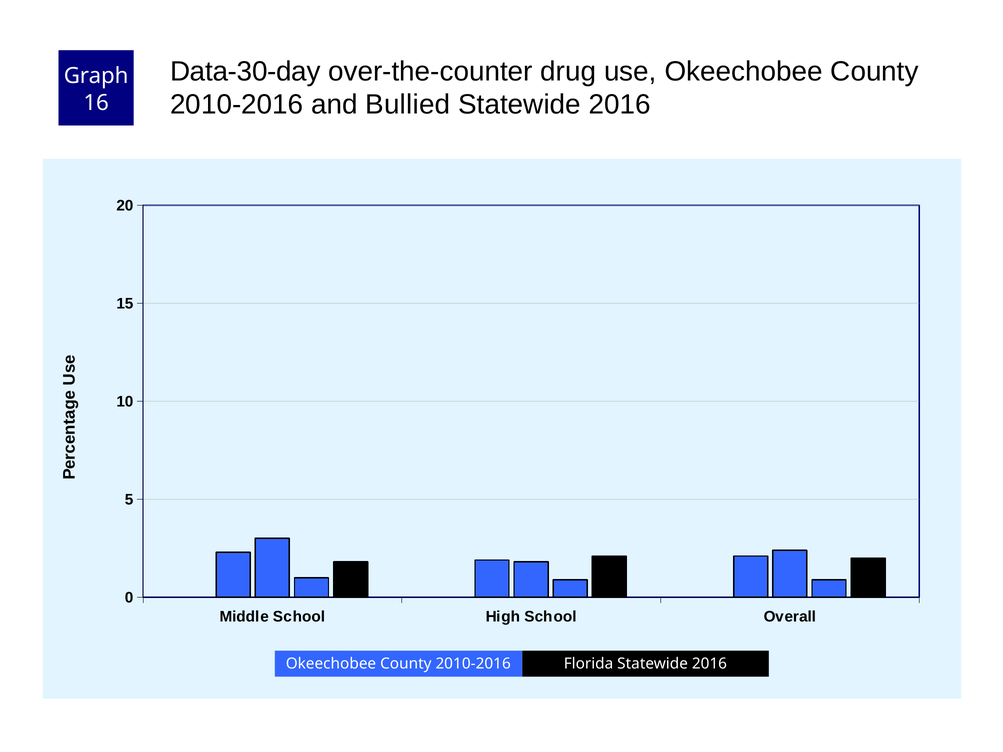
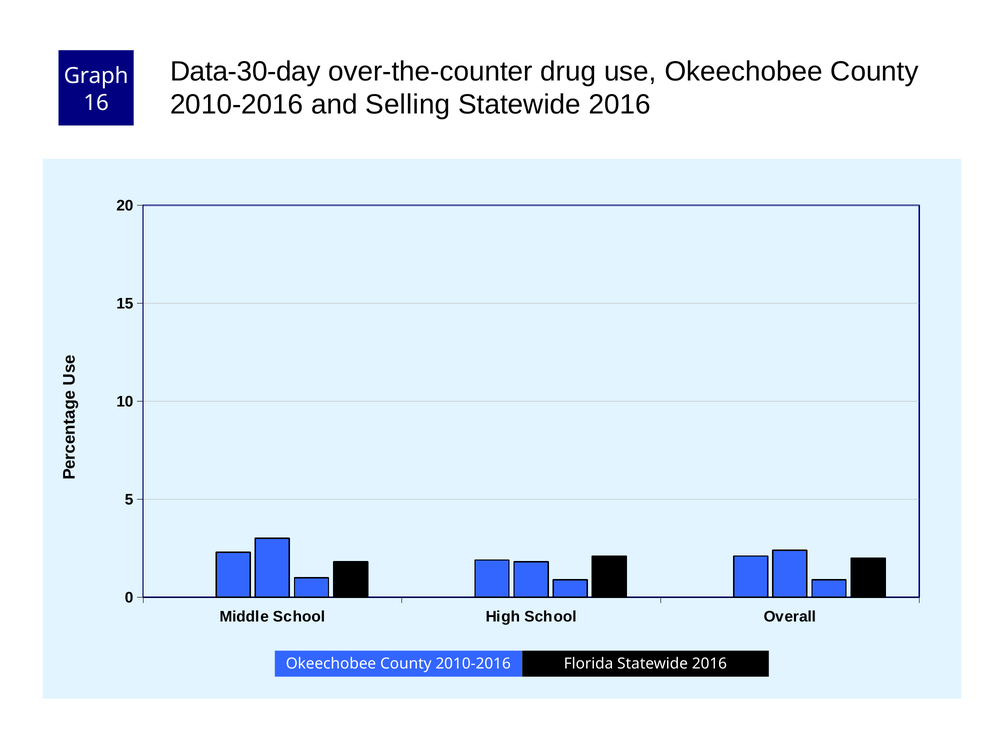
Bullied: Bullied -> Selling (408, 105)
